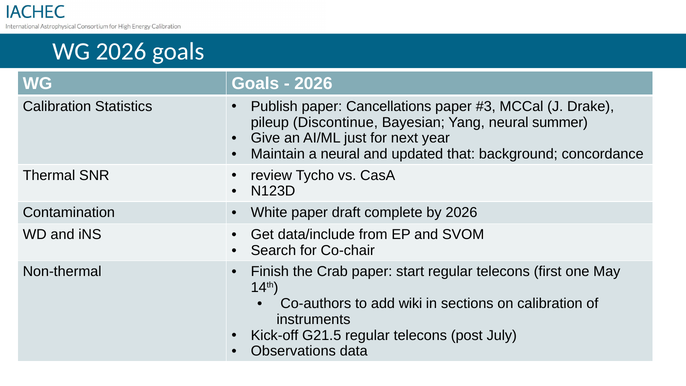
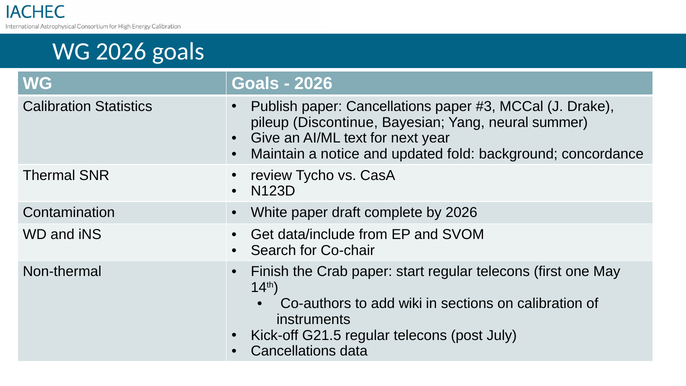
just: just -> text (355, 138)
a neural: neural -> notice (340, 154)
that: that -> fold (461, 154)
Observations: Observations -> Cancellations (293, 351)
